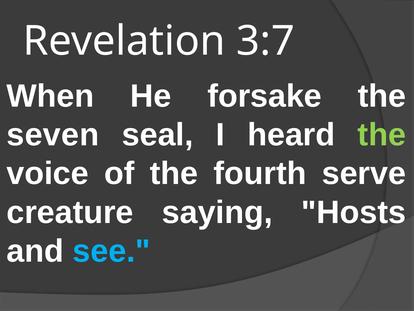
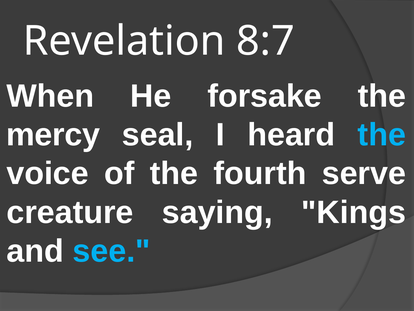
3:7: 3:7 -> 8:7 (265, 41)
seven: seven -> mercy (53, 135)
the colour: light green -> light blue (382, 135)
Hosts: Hosts -> Kings (354, 212)
